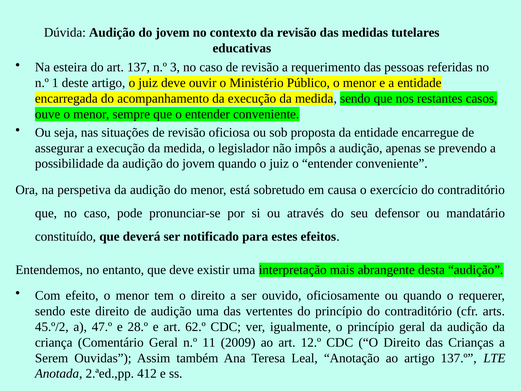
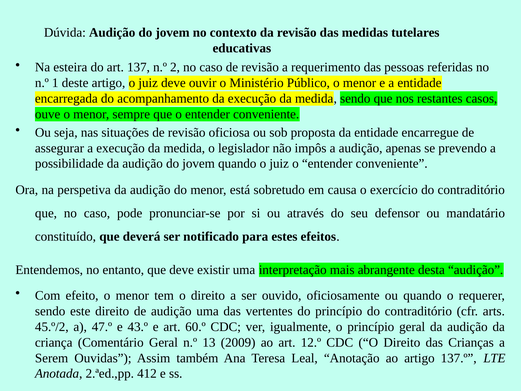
3: 3 -> 2 (175, 67)
28.º: 28.º -> 43.º (138, 327)
62.º: 62.º -> 60.º (195, 327)
11: 11 -> 13 (209, 342)
